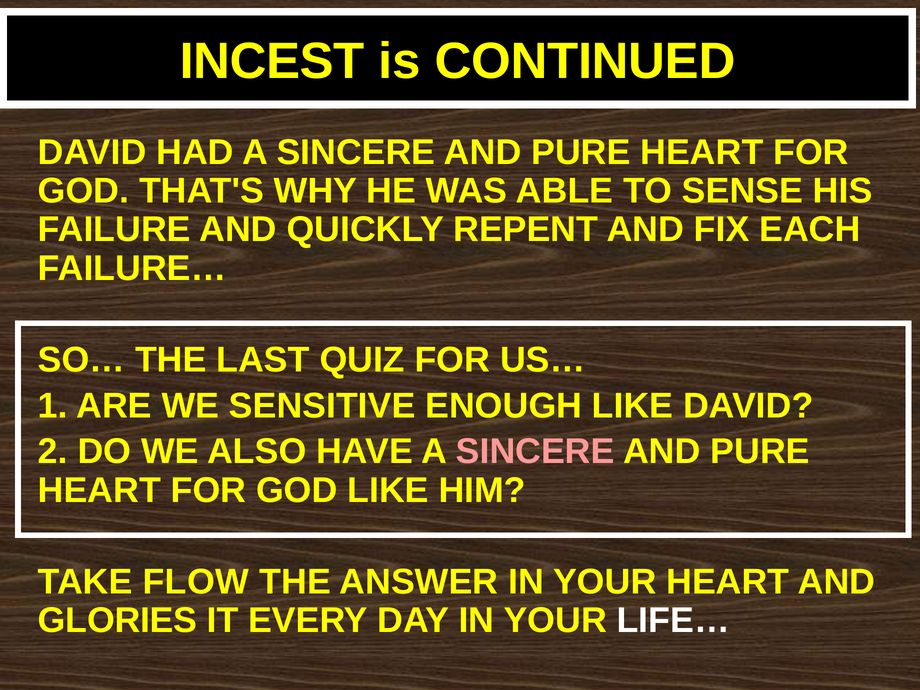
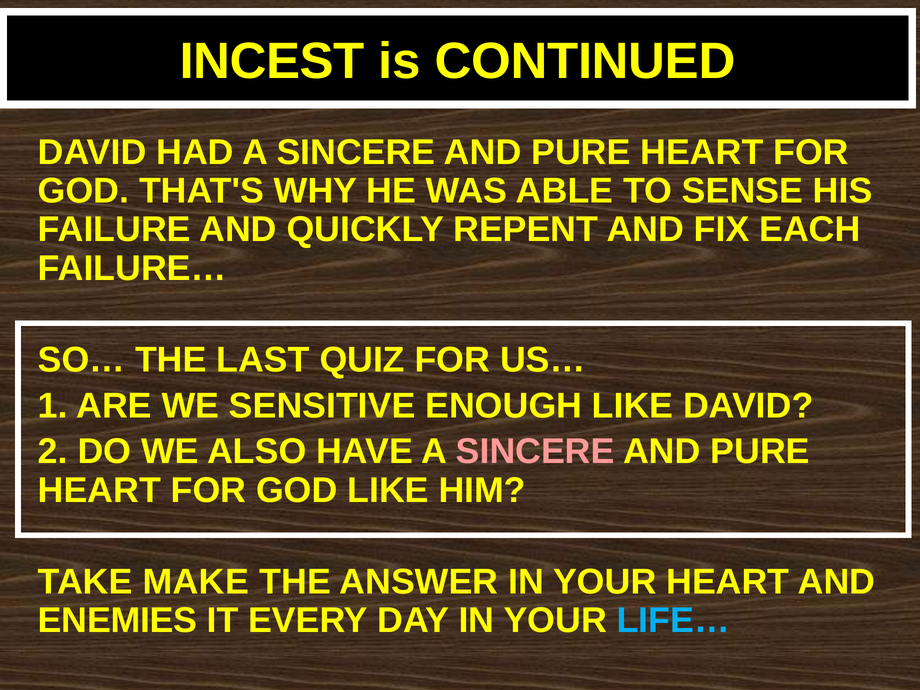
FLOW: FLOW -> MAKE (196, 582)
GLORIES: GLORIES -> ENEMIES (117, 620)
LIFE… colour: white -> light blue (673, 620)
